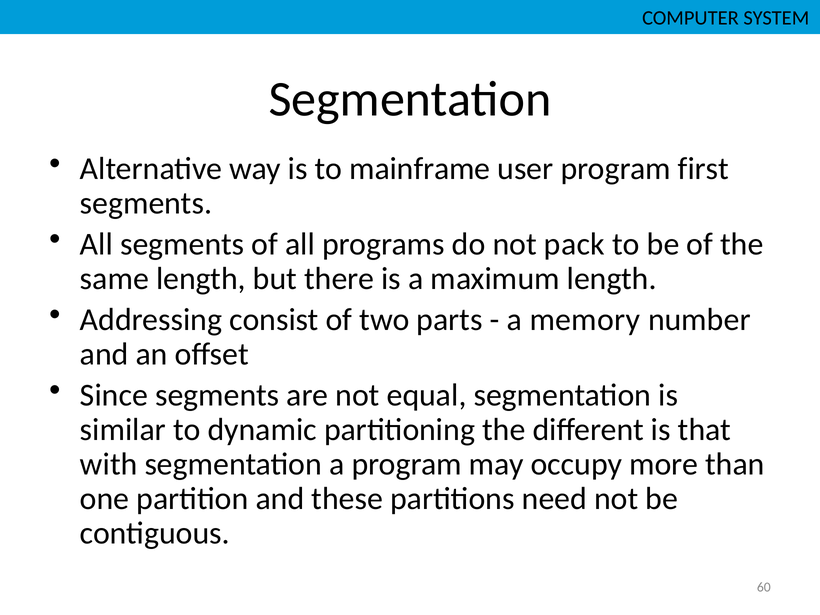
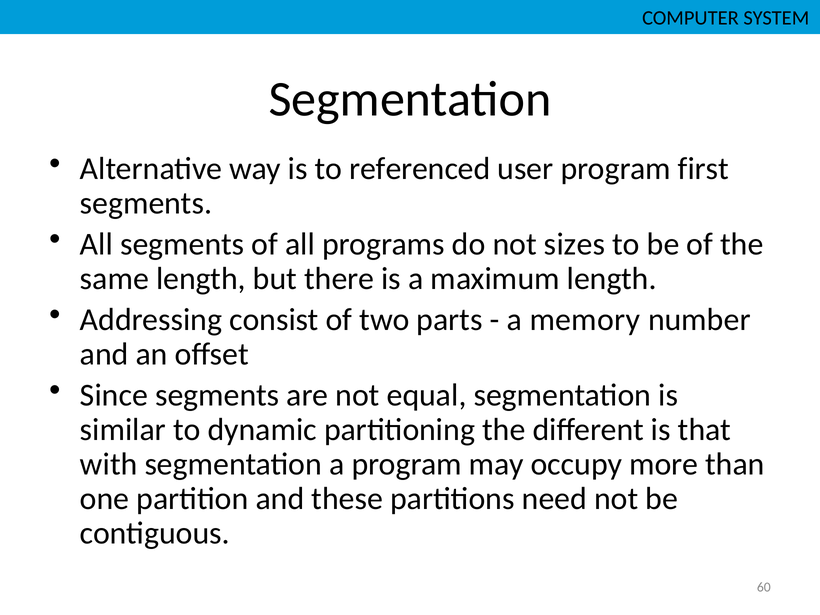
mainframe: mainframe -> referenced (420, 169)
pack: pack -> sizes (575, 244)
